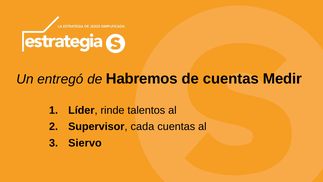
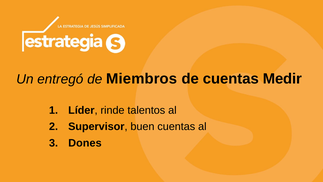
Habremos: Habremos -> Miembros (142, 79)
cada: cada -> buen (142, 126)
Siervo: Siervo -> Dones (85, 143)
